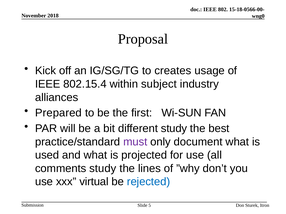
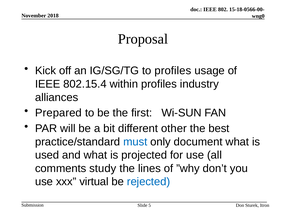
to creates: creates -> profiles (173, 71)
within subject: subject -> profiles (159, 84)
different study: study -> other (174, 129)
must colour: purple -> blue (135, 142)
